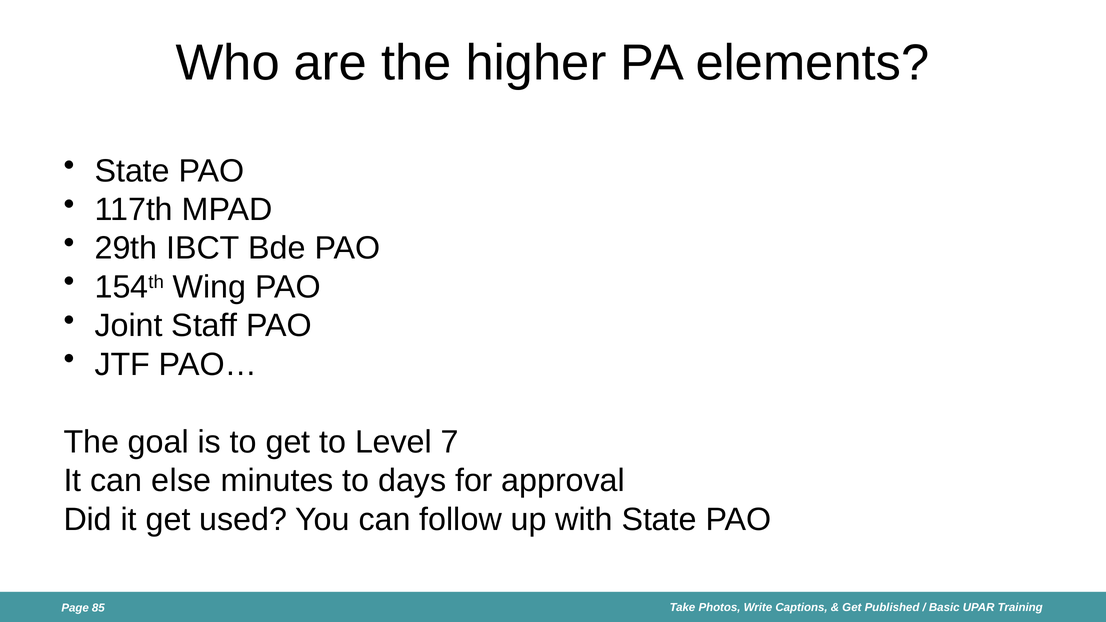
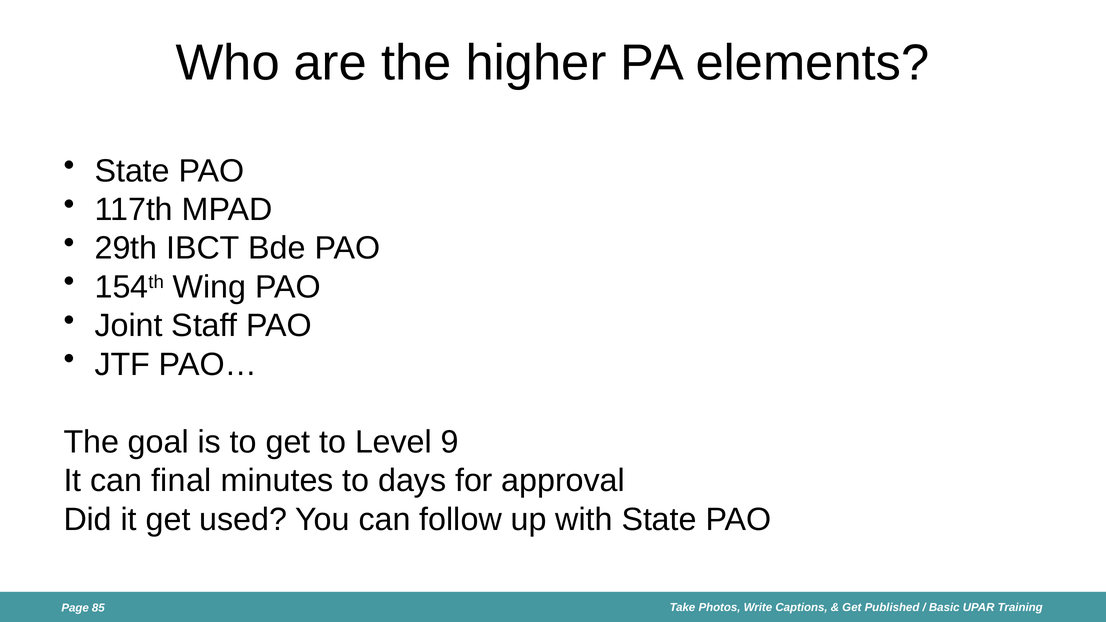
7: 7 -> 9 (450, 442)
else: else -> final (181, 481)
